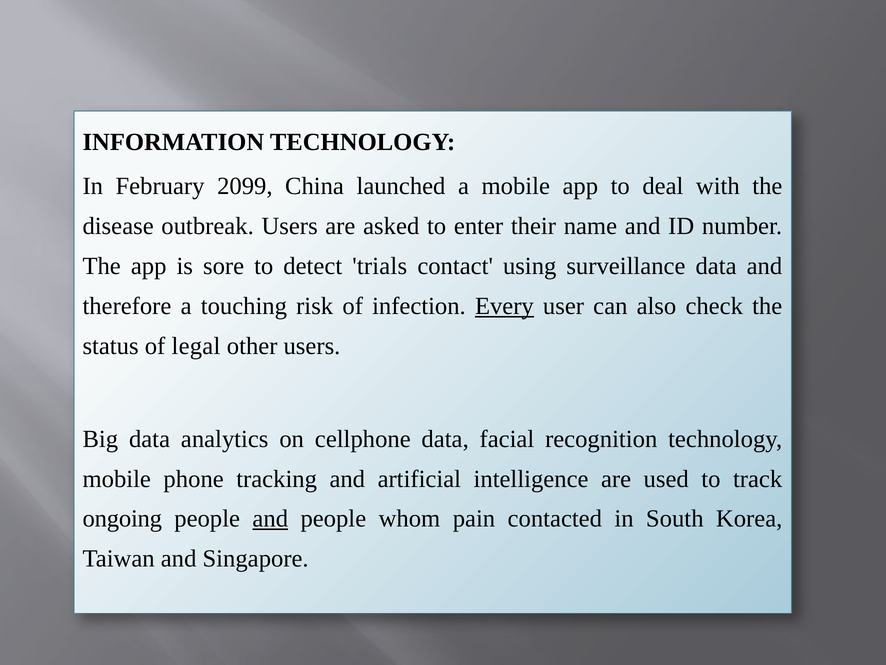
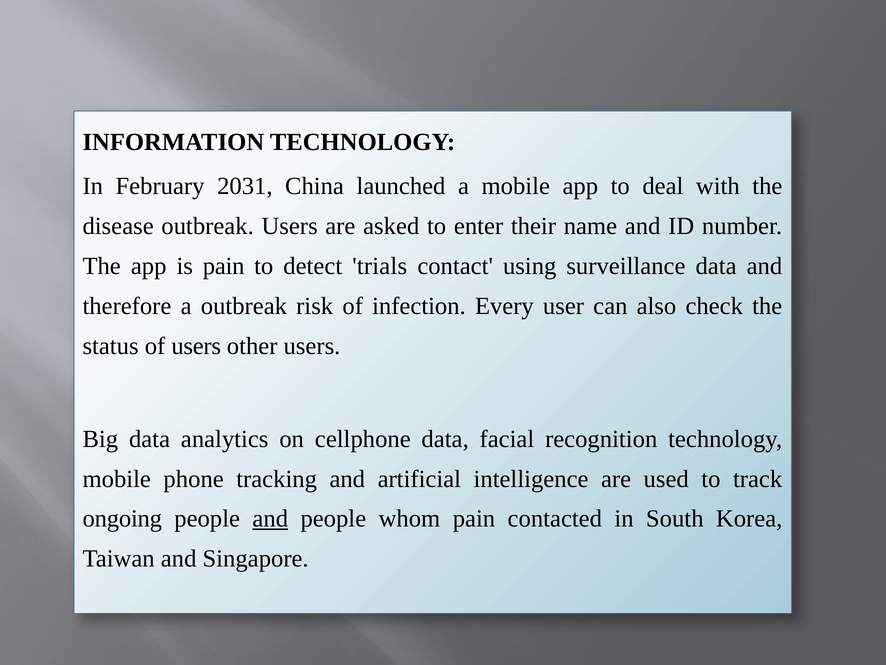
2099: 2099 -> 2031 (245, 186)
is sore: sore -> pain (224, 266)
a touching: touching -> outbreak (244, 306)
Every underline: present -> none (504, 306)
of legal: legal -> users (196, 346)
